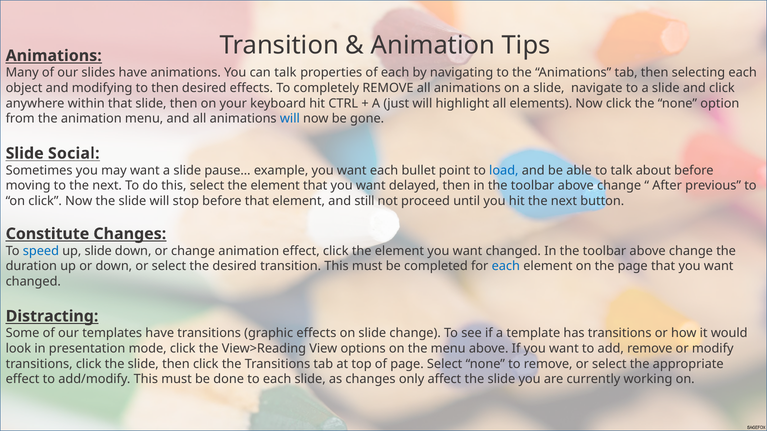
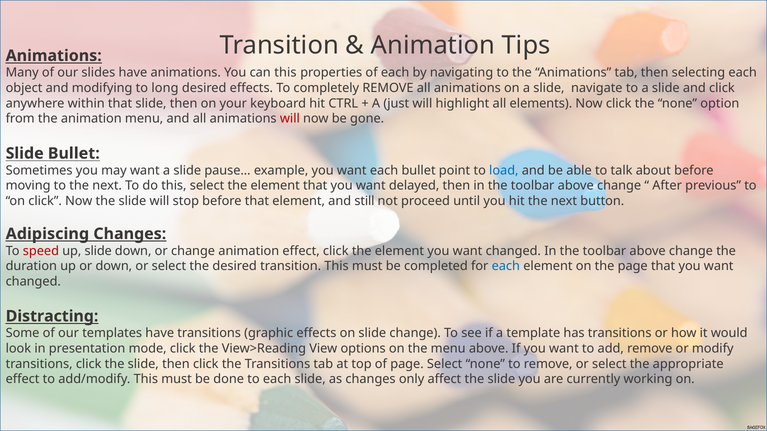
can talk: talk -> this (285, 73)
to then: then -> long (165, 88)
will colour: blue -> red (290, 119)
Slide Social: Social -> Bullet (74, 154)
Constitute: Constitute -> Adipiscing (47, 234)
speed colour: blue -> red (41, 251)
